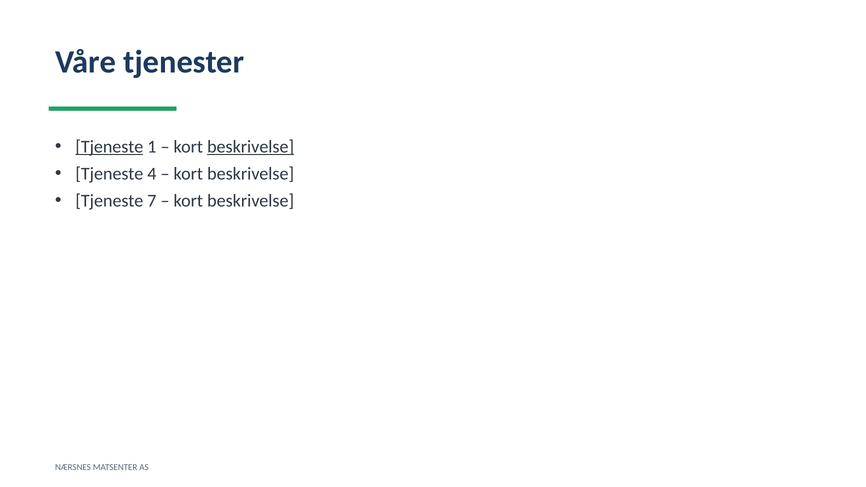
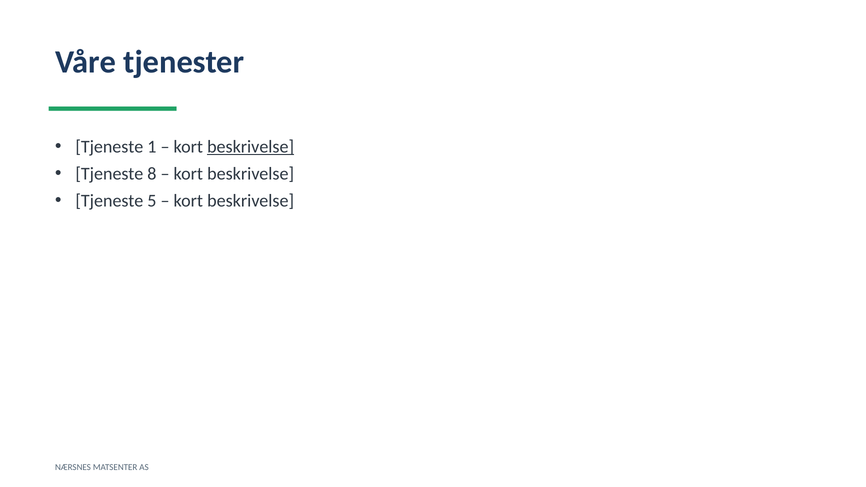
Tjeneste underline: present -> none (109, 147)
4: 4 -> 8 (152, 174)
7: 7 -> 5 (152, 201)
